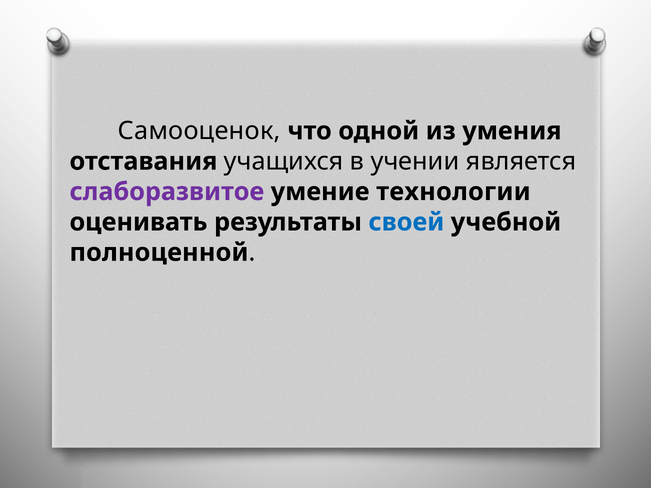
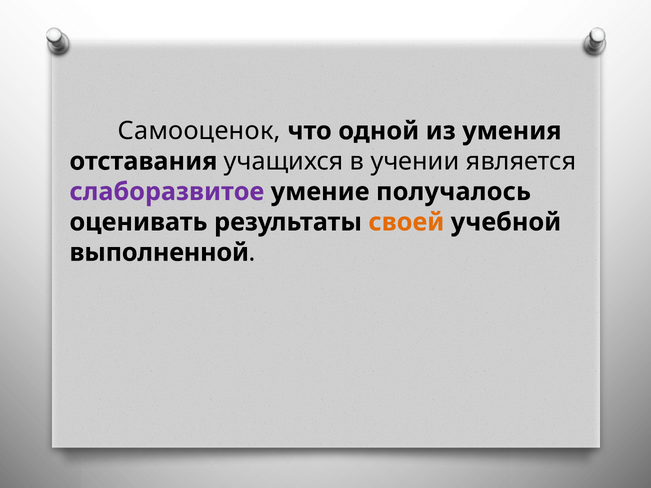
технологии: технологии -> получалось (454, 192)
своей colour: blue -> orange (406, 222)
полноценной: полноценной -> выполненной (159, 253)
